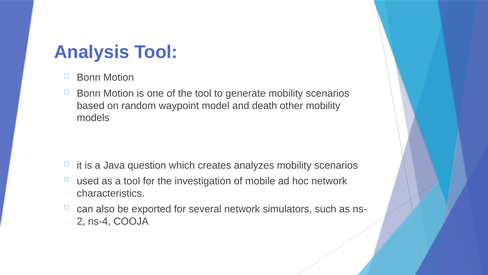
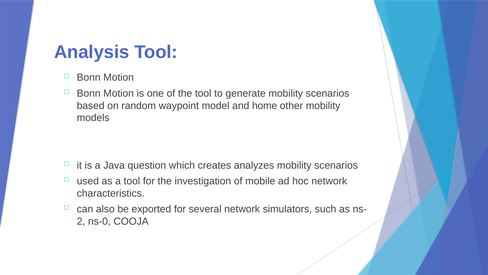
death: death -> home (265, 105)
ns-4: ns-4 -> ns-0 (99, 221)
